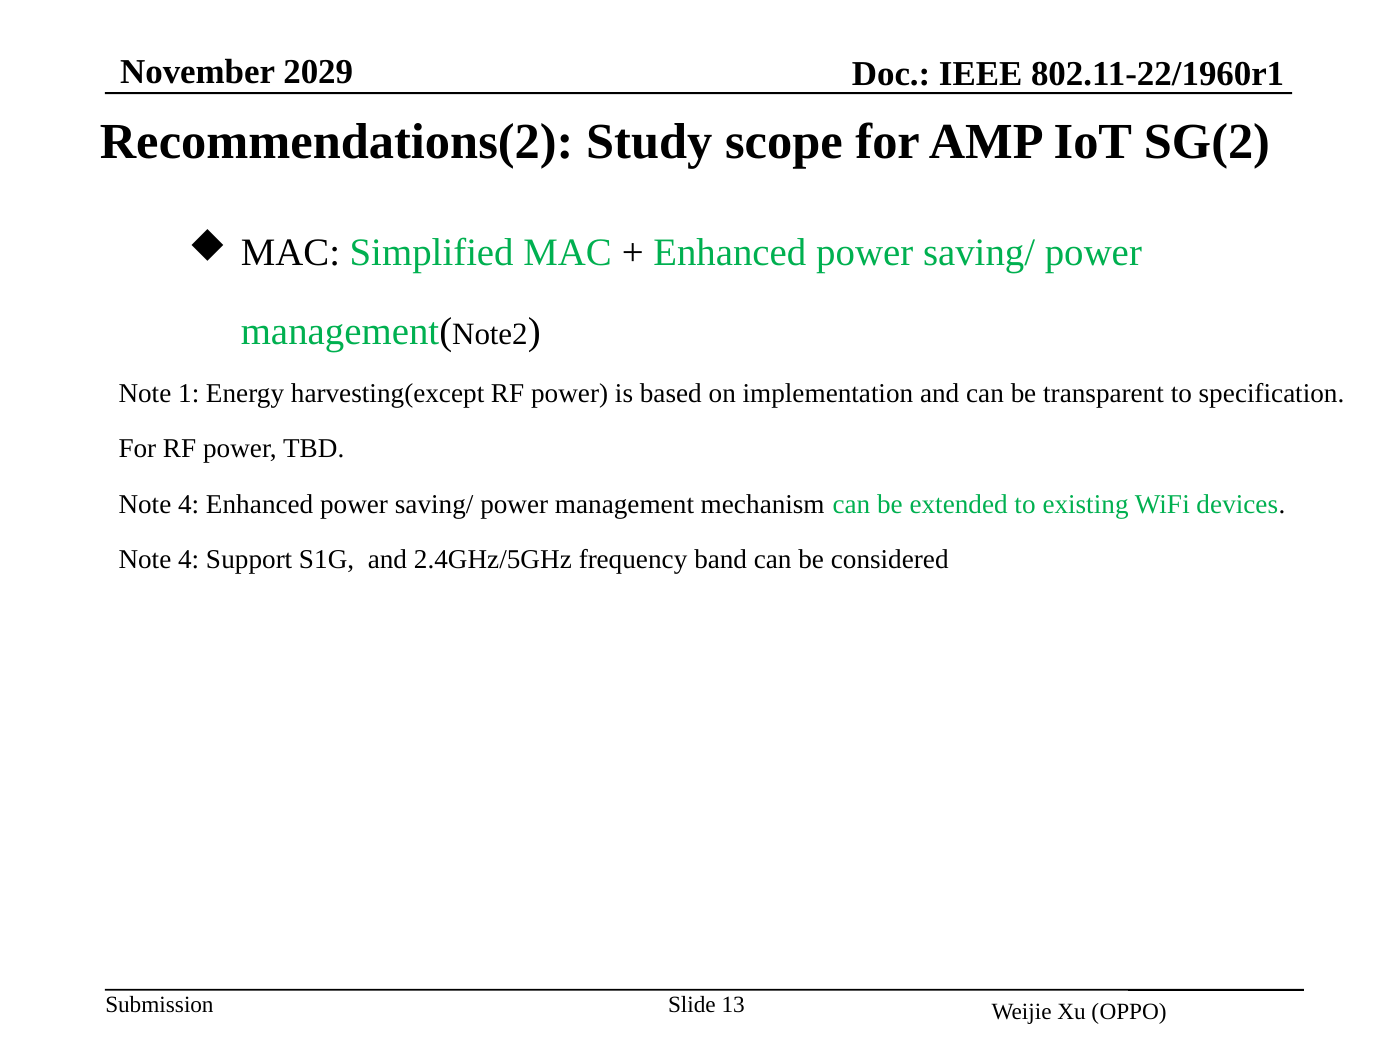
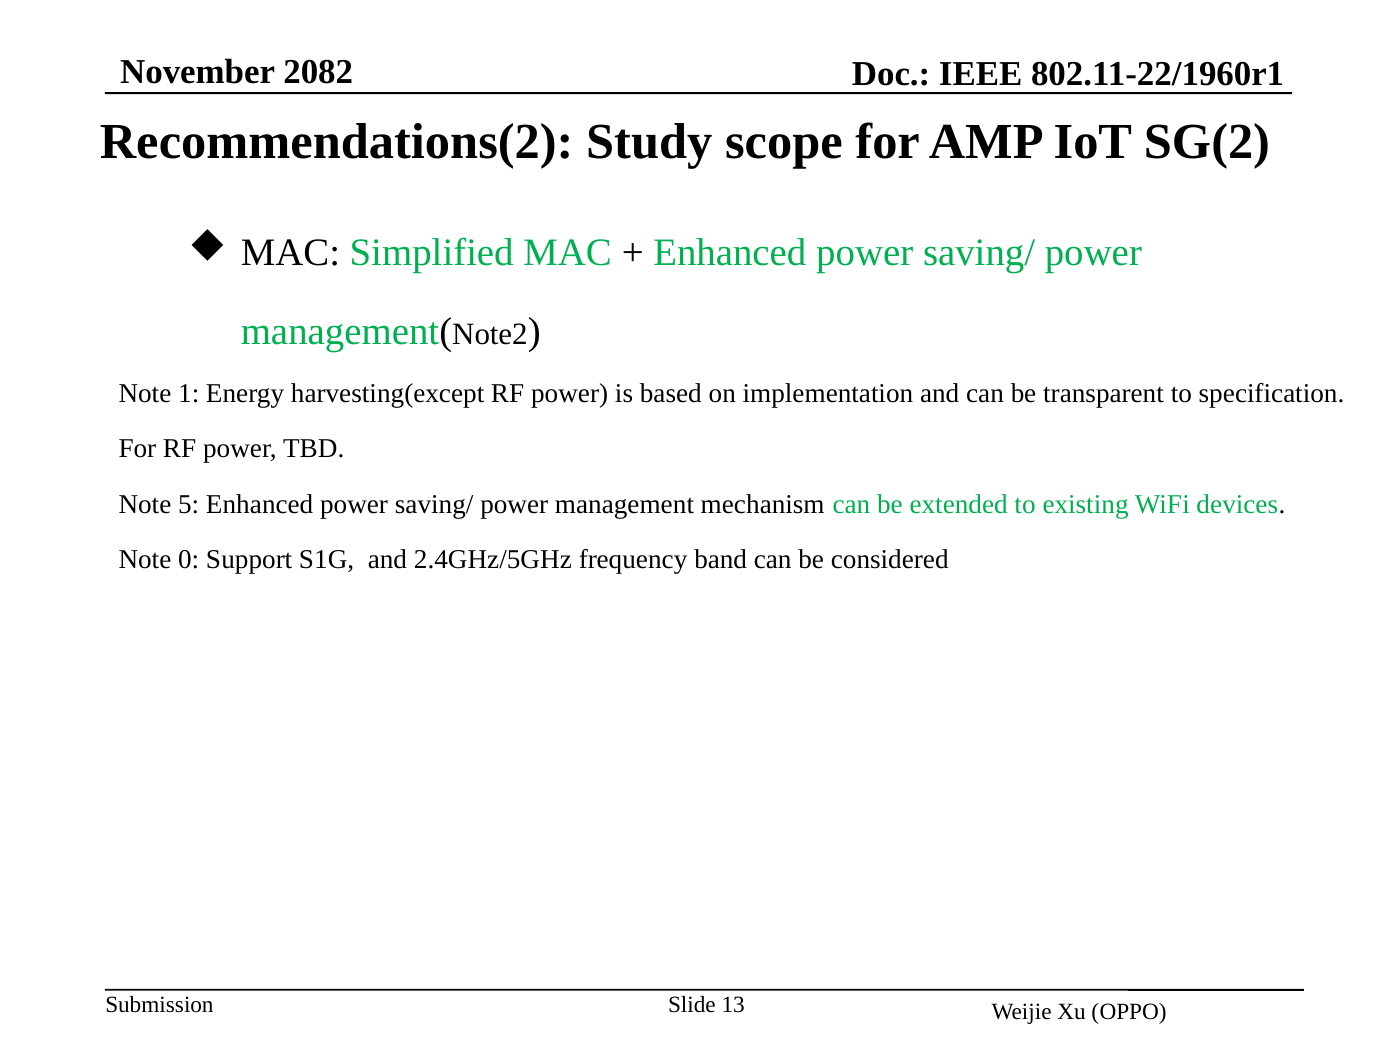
2029: 2029 -> 2082 (318, 72)
4: 4 -> 5 (189, 504)
4: 4 -> 0 (189, 560)
